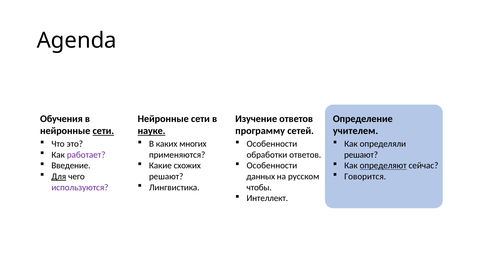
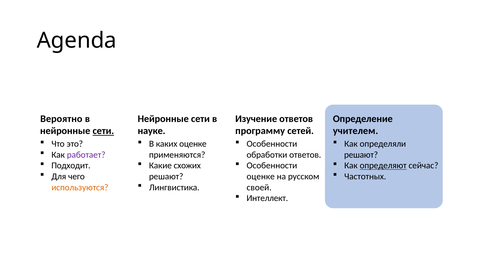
Обучения: Обучения -> Вероятно (61, 119)
науке underline: present -> none (152, 131)
каких многих: многих -> оценке (193, 144)
Введение: Введение -> Подходит (71, 165)
Для underline: present -> none (59, 176)
Говорится: Говорится -> Частотных (365, 176)
данных: данных -> оценке (261, 176)
используются colour: purple -> orange (80, 187)
чтобы: чтобы -> своей (259, 187)
